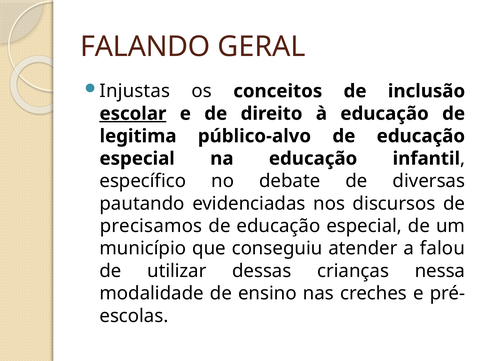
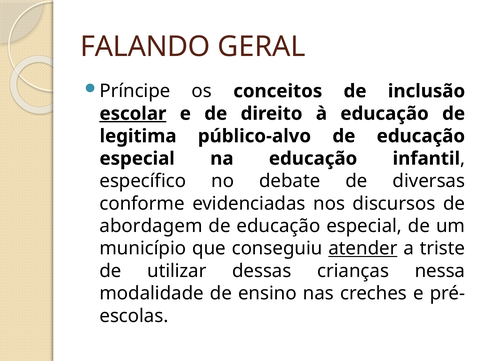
Injustas: Injustas -> Príncipe (135, 91)
pautando: pautando -> conforme (142, 203)
precisamos: precisamos -> abordagem (151, 226)
atender underline: none -> present (363, 248)
falou: falou -> triste (442, 248)
